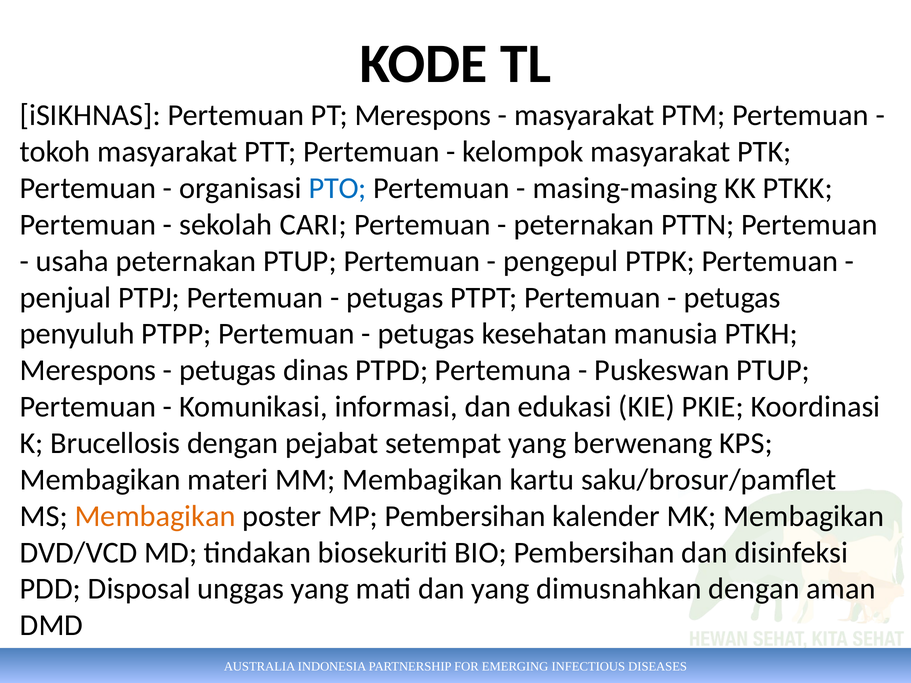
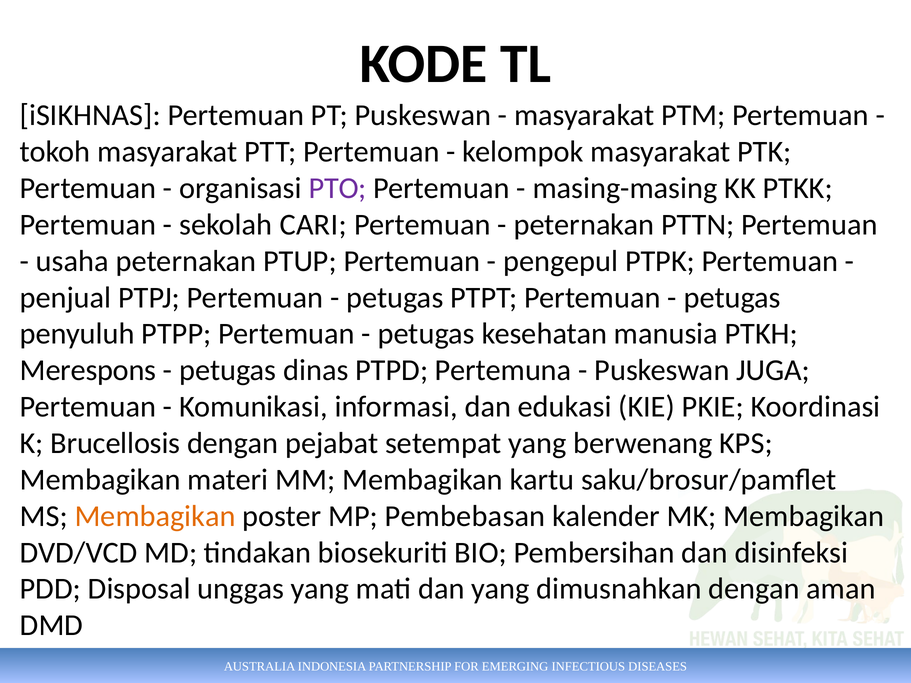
PT Merespons: Merespons -> Puskeswan (423, 115)
PTO colour: blue -> purple (338, 188)
Puskeswan PTUP: PTUP -> JUGA (773, 371)
MP Pembersihan: Pembersihan -> Pembebasan (465, 516)
